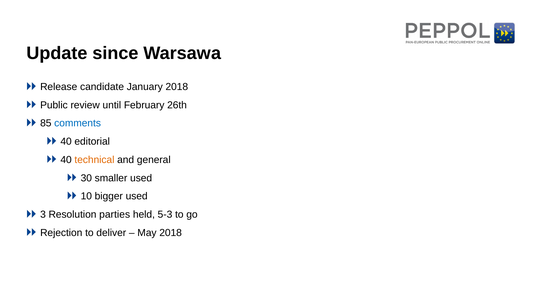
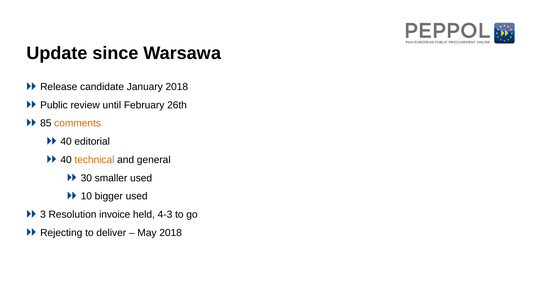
comments colour: blue -> orange (78, 123)
parties: parties -> invoice (115, 214)
5-3: 5-3 -> 4-3 (165, 214)
Rejection: Rejection -> Rejecting (61, 233)
